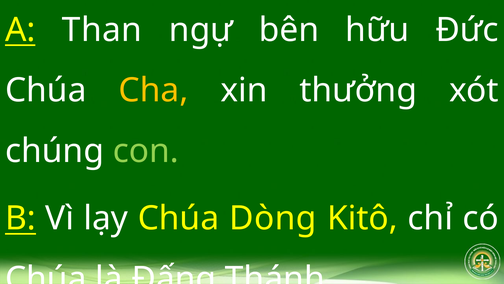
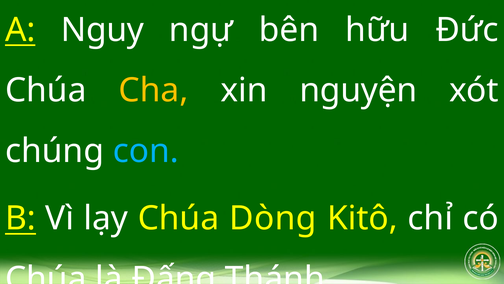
Than: Than -> Nguy (102, 30)
thưởng: thưởng -> nguyện (358, 90)
con colour: light green -> light blue (146, 151)
